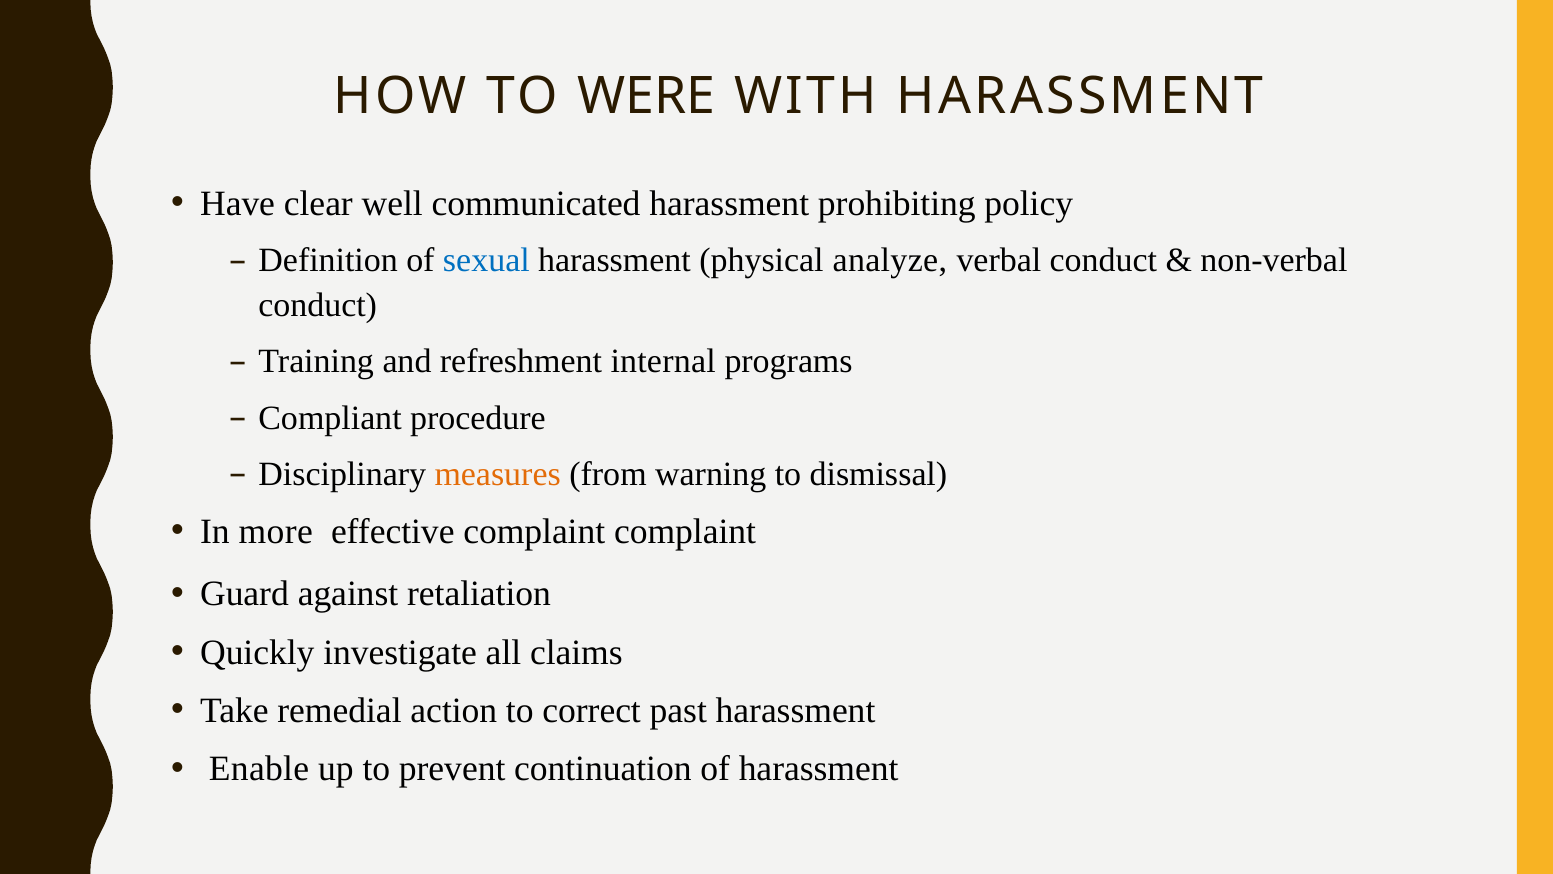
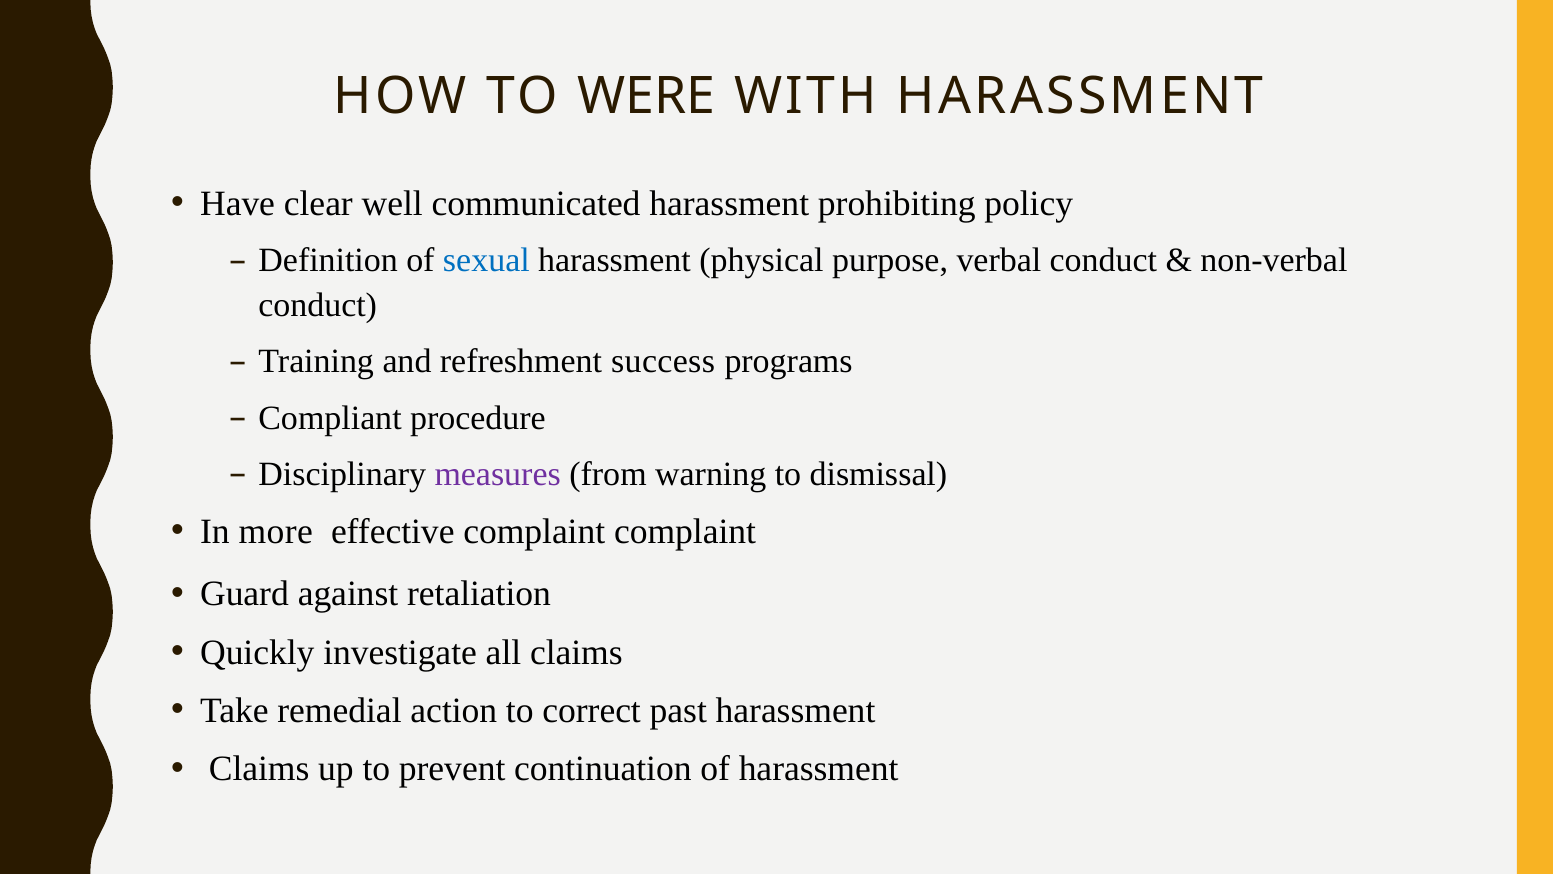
analyze: analyze -> purpose (890, 261)
internal: internal -> success (663, 362)
measures colour: orange -> purple (498, 474)
Enable: Enable -> Claims (259, 769)
